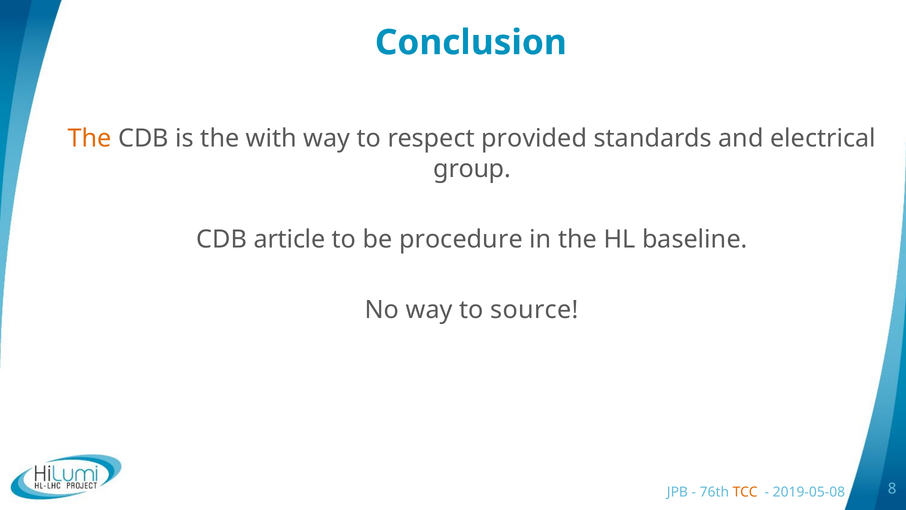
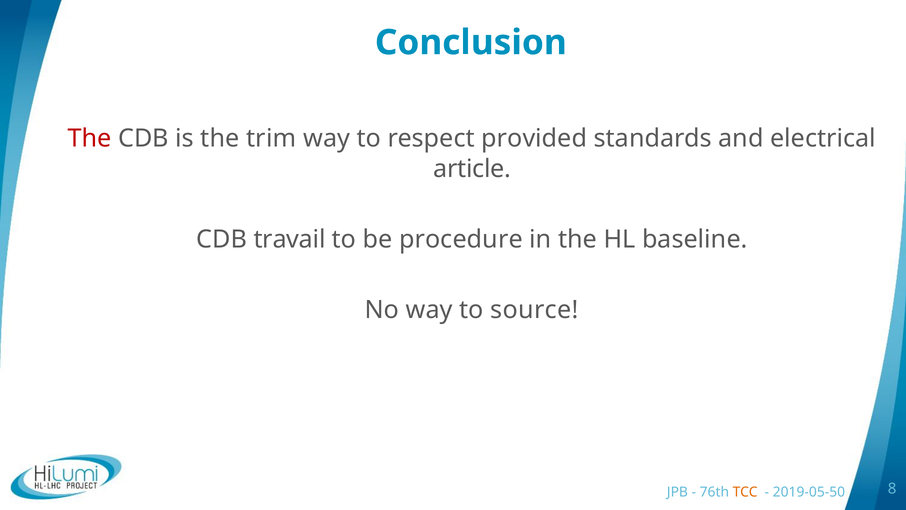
The colour: orange -> red (90, 139)
with: with -> trim (271, 139)
group: group -> article (472, 169)
article: article -> travail (290, 239)
2019-05-08: 2019-05-08 -> 2019-05-50 (809, 492)
